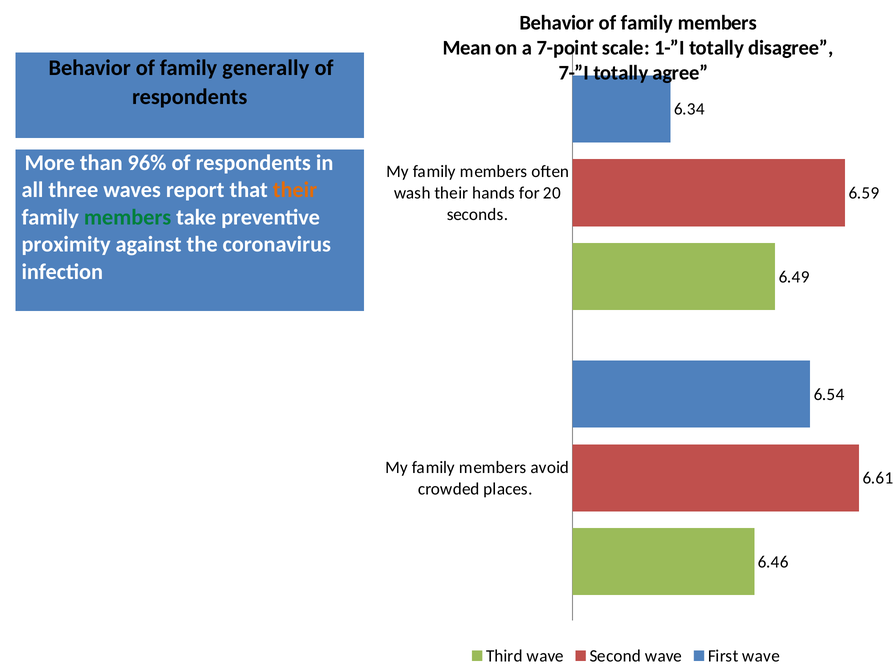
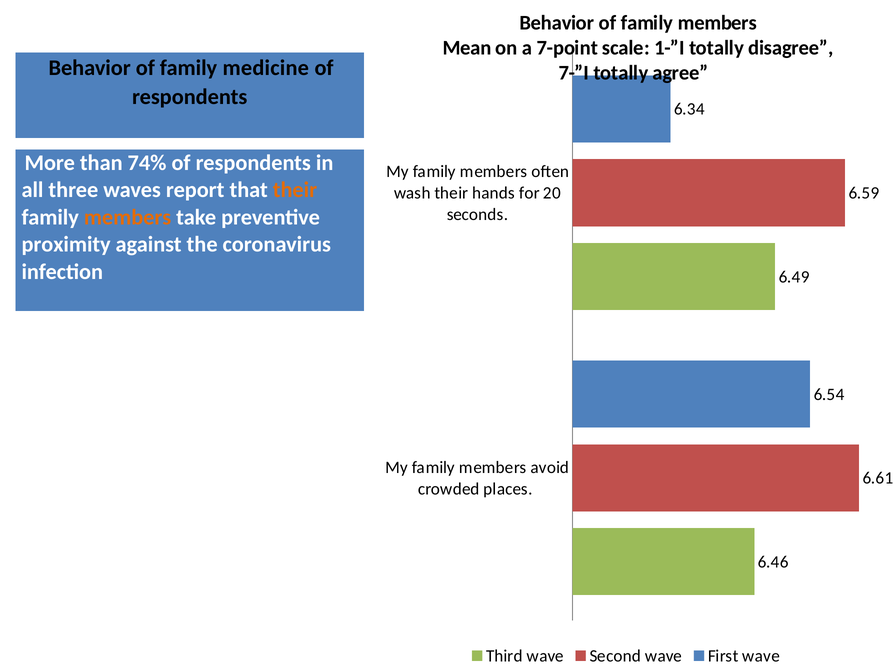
generally: generally -> medicine (266, 68)
96%: 96% -> 74% (147, 163)
members colour: green -> orange (128, 217)
